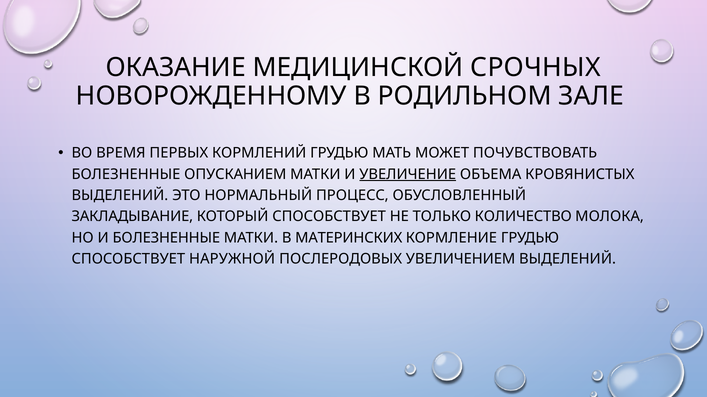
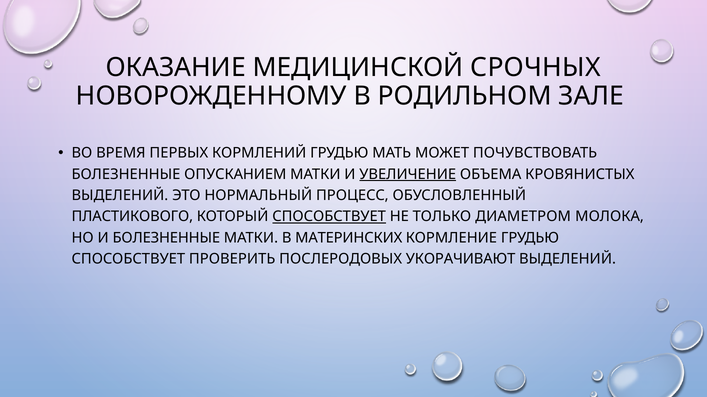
ЗАКЛАДЫВАНИЕ: ЗАКЛАДЫВАНИЕ -> ПЛАСТИКОВОГО (132, 217)
СПОСОБСТВУЕТ underline: none -> present (329, 217)
КОЛИЧЕСТВО: КОЛИЧЕСТВО -> ДИАМЕТРОМ (523, 217)
НАРУЖНОЙ: НАРУЖНОЙ -> ПРОВЕРИТЬ (232, 259)
УВЕЛИЧЕНИЕМ: УВЕЛИЧЕНИЕМ -> УКОРАЧИВАЮТ (461, 259)
